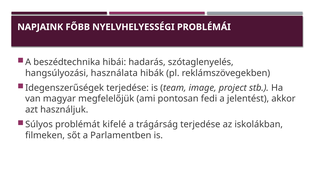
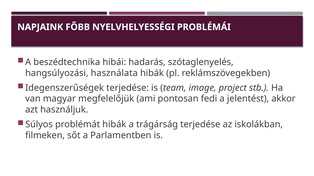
problémát kifelé: kifelé -> hibák (114, 125)
